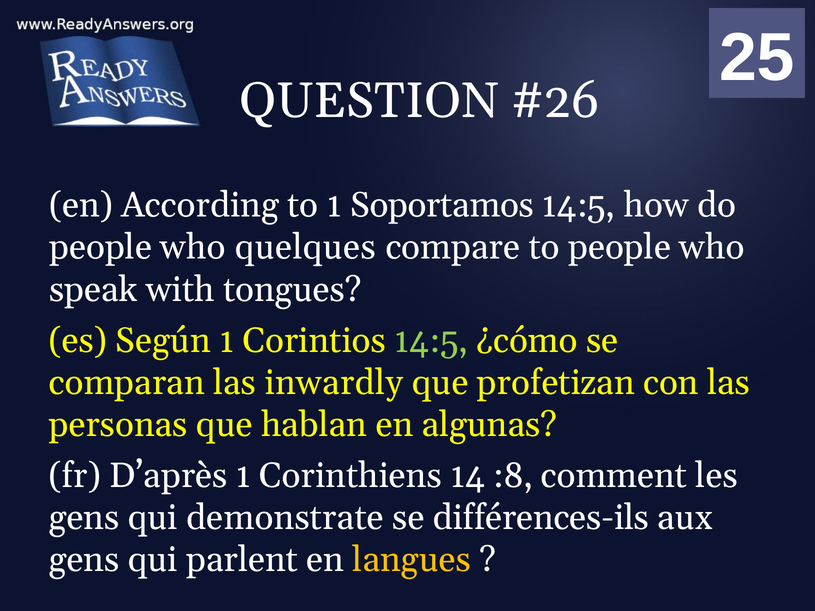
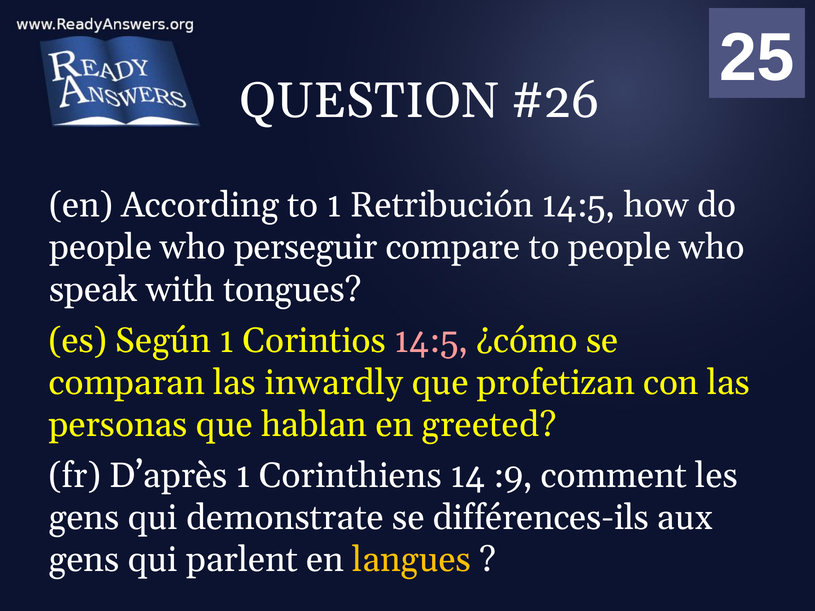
Soportamos: Soportamos -> Retribución (442, 205)
quelques: quelques -> perseguir (306, 247)
14:5 colour: light green -> pink (431, 341)
algunas: algunas -> greeted (489, 425)
:8: :8 -> :9 (513, 476)
